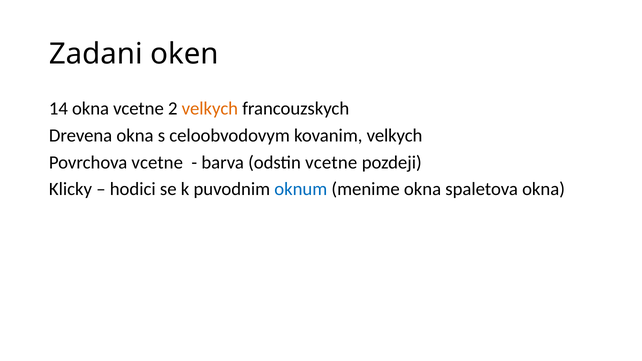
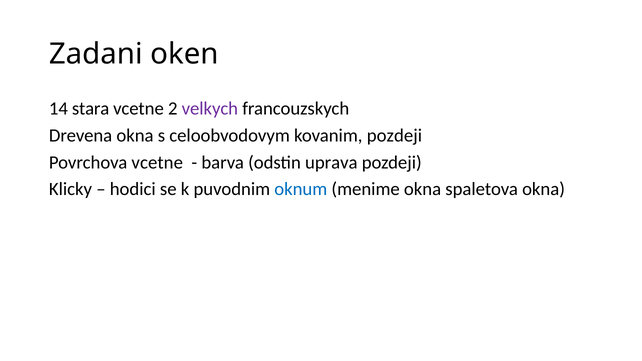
14 okna: okna -> stara (91, 109)
velkych colour: orange -> purple (210, 109)
kovanim velkych: velkych -> pozdeji (394, 135)
odstin vcetne: vcetne -> uprava (331, 162)
